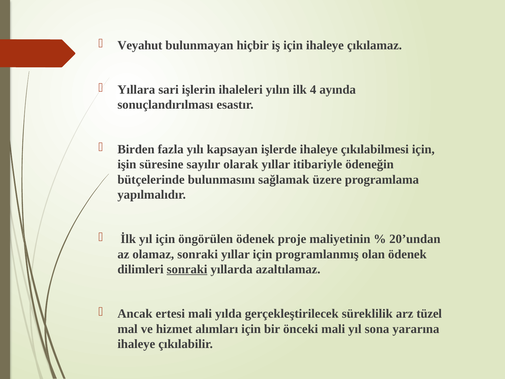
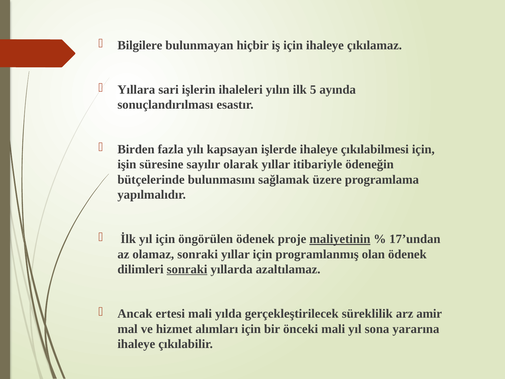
Veyahut: Veyahut -> Bilgilere (140, 45)
4: 4 -> 5 (313, 90)
maliyetinin underline: none -> present (340, 239)
20’undan: 20’undan -> 17’undan (415, 239)
tüzel: tüzel -> amir (429, 314)
